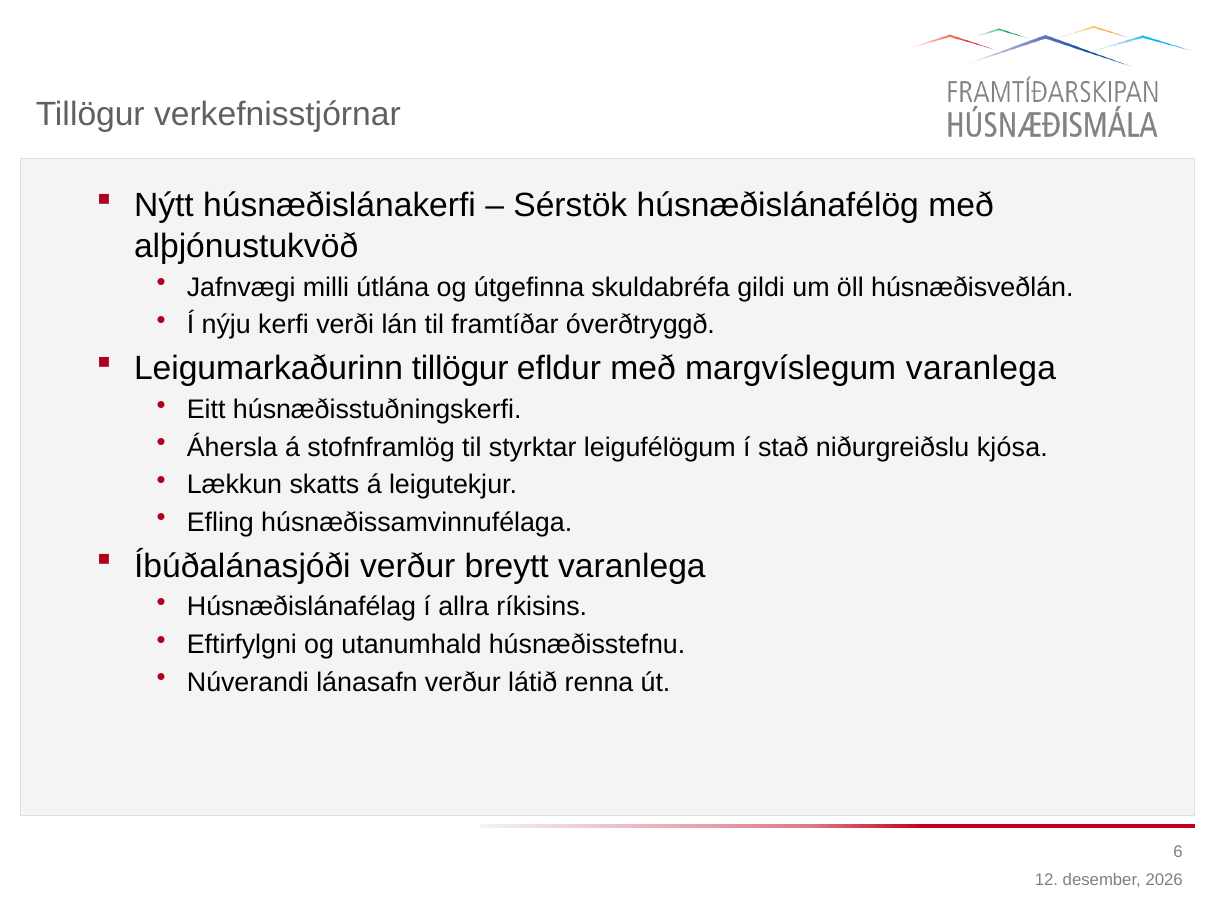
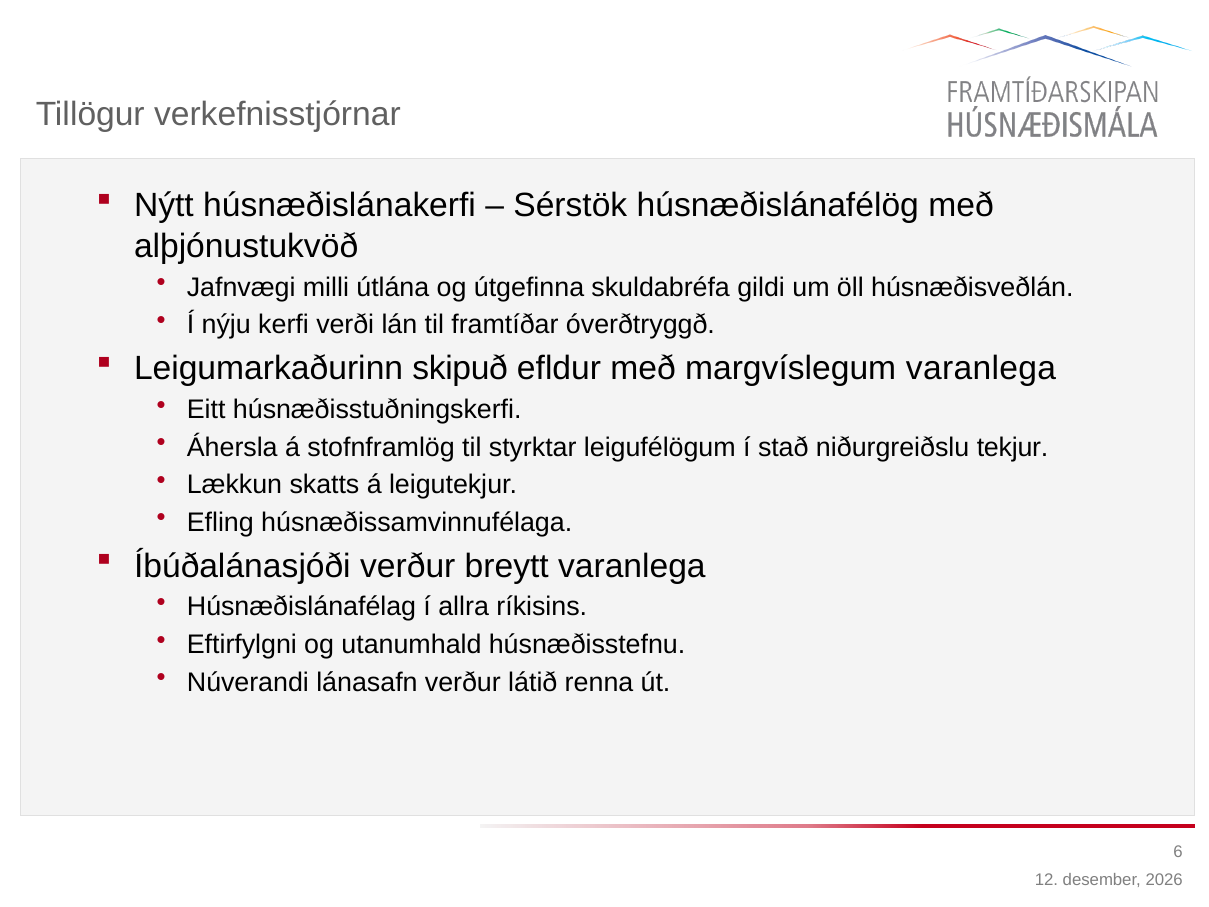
Leigumarkaðurinn tillögur: tillögur -> skipuð (460, 368)
kjósa: kjósa -> tekjur (1013, 447)
